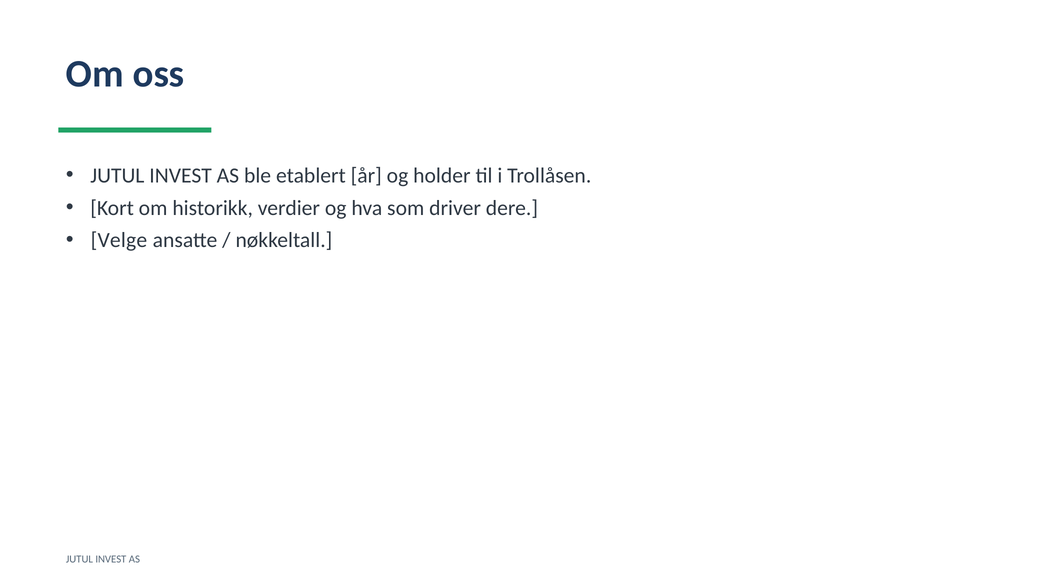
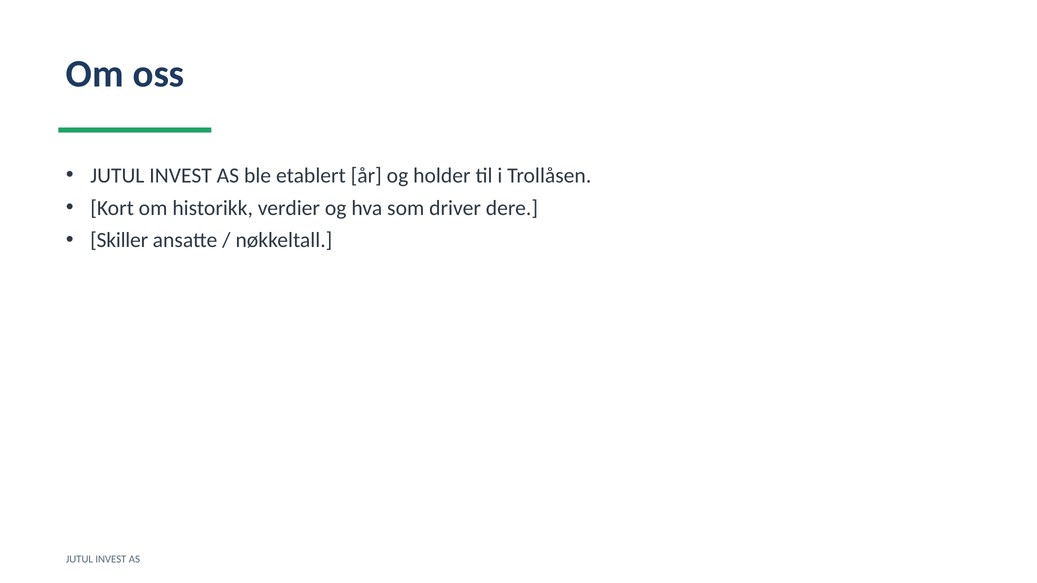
Velge: Velge -> Skiller (119, 240)
